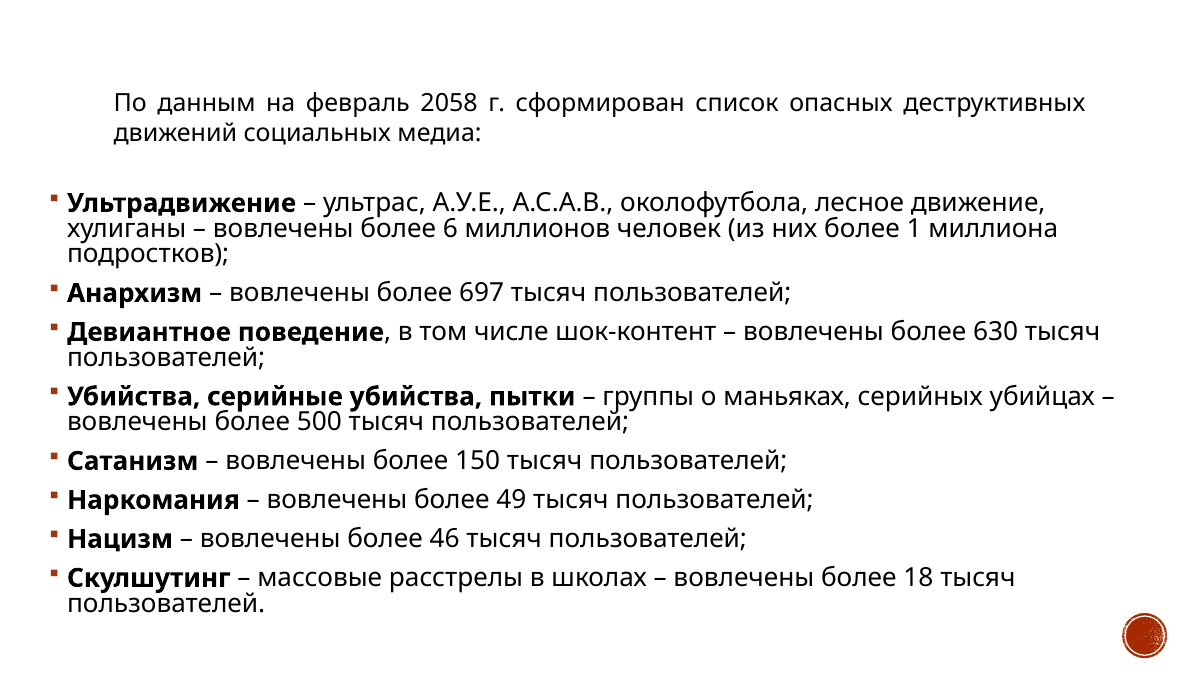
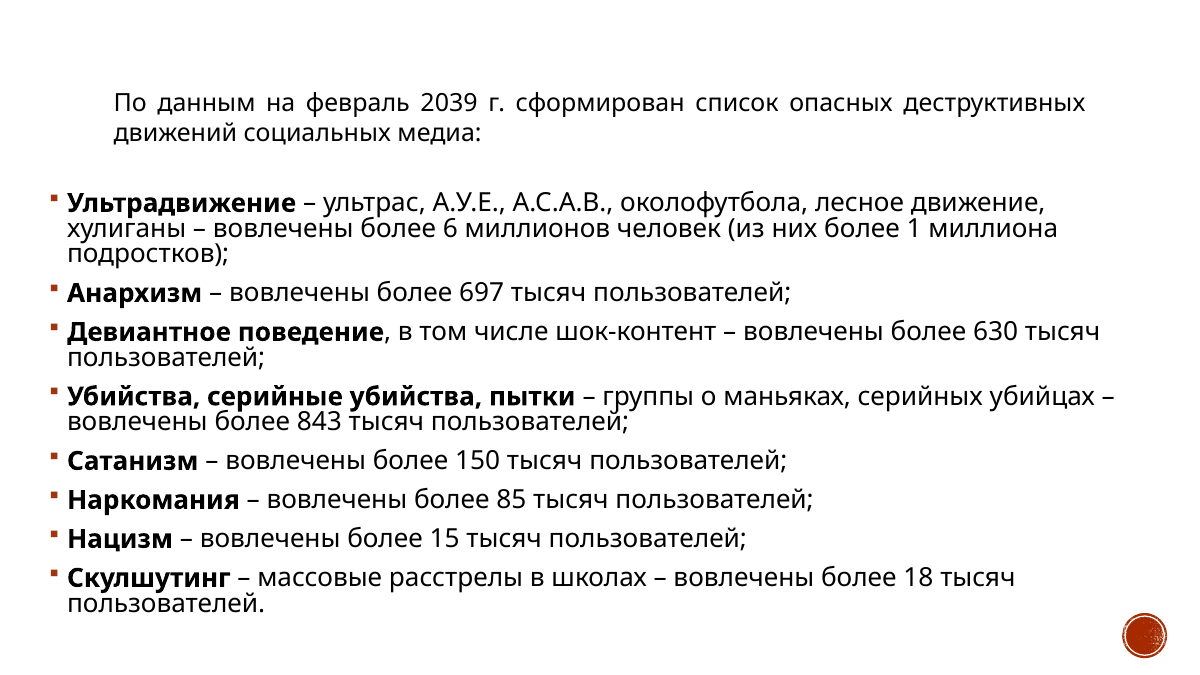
2058: 2058 -> 2039 (449, 104)
500: 500 -> 843 (319, 422)
49: 49 -> 85 (511, 500)
46: 46 -> 15 (445, 539)
